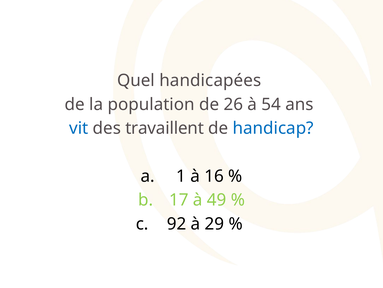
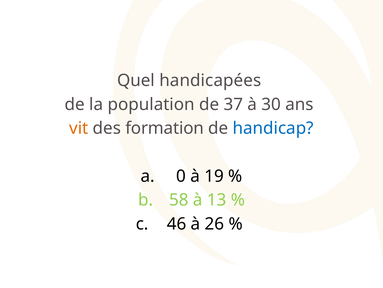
26: 26 -> 37 (233, 104)
54: 54 -> 30 (271, 104)
vit colour: blue -> orange (79, 128)
travaillent: travaillent -> formation (165, 128)
1: 1 -> 0 (181, 176)
16: 16 -> 19 (214, 176)
17: 17 -> 58 (179, 200)
49: 49 -> 13 (217, 200)
92: 92 -> 46 (177, 223)
29: 29 -> 26 (214, 223)
